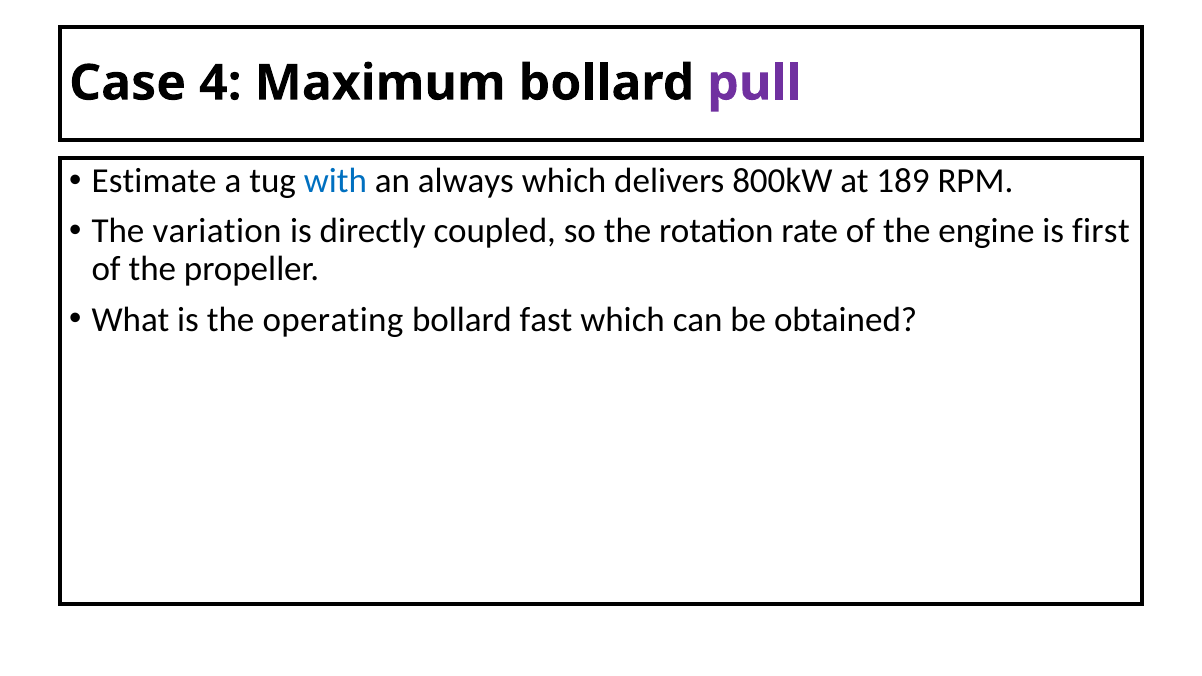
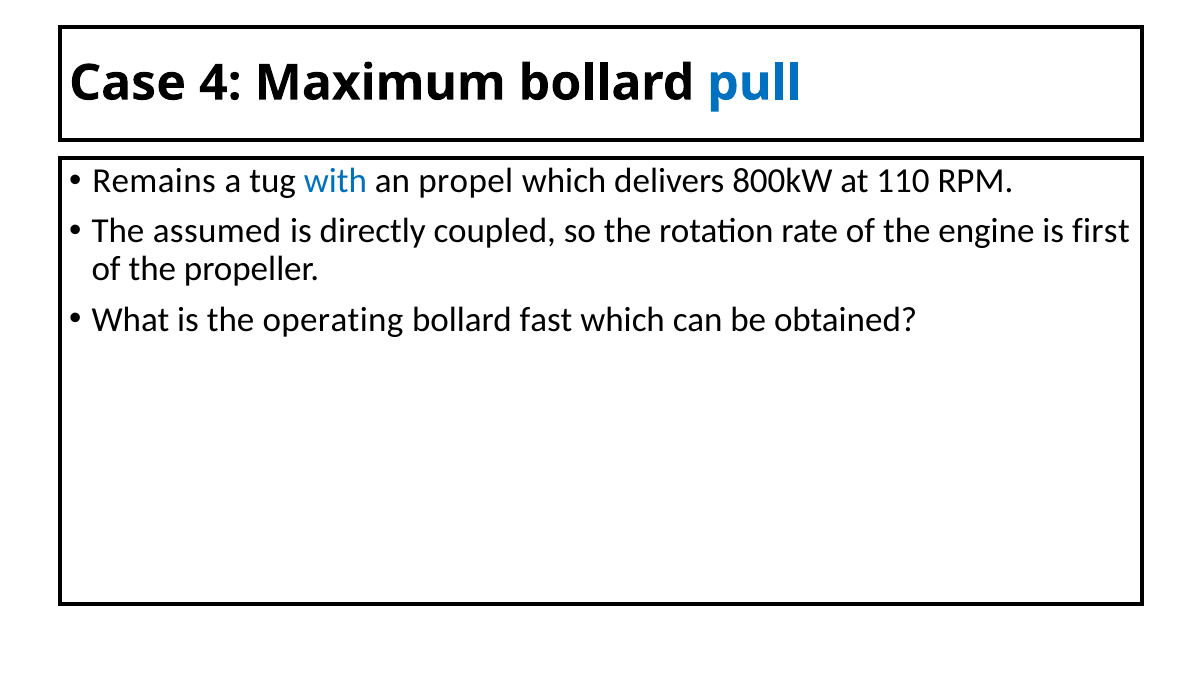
pull colour: purple -> blue (754, 83)
Estimate: Estimate -> Remains (154, 181)
always: always -> propel (466, 181)
189: 189 -> 110 (903, 181)
variation: variation -> assumed (217, 231)
